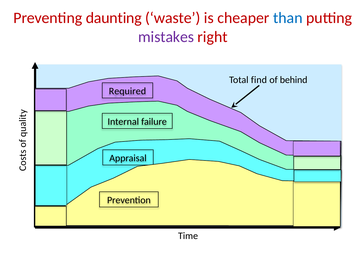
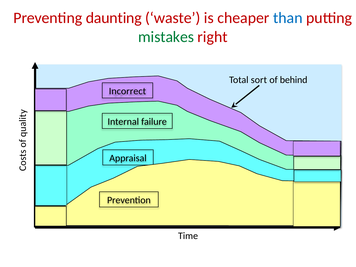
mistakes colour: purple -> green (166, 37)
find: find -> sort (259, 80)
Required: Required -> Incorrect (127, 91)
